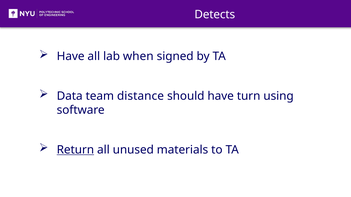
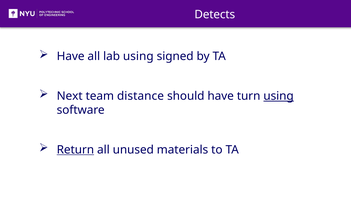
lab when: when -> using (138, 56)
Data: Data -> Next (70, 96)
using underline: none -> present (279, 96)
